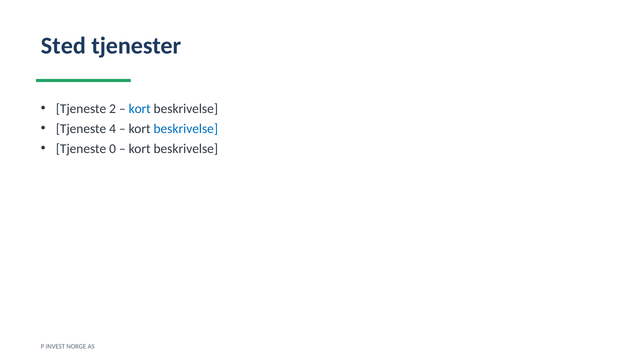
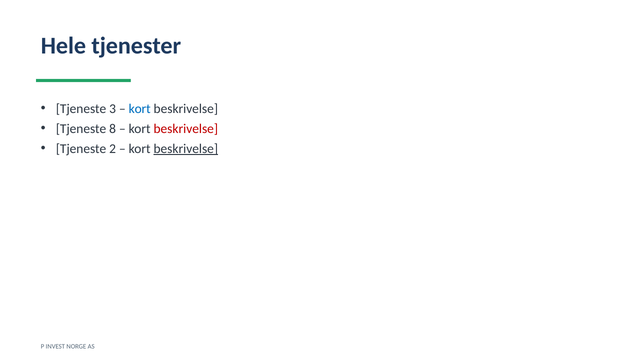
Sted: Sted -> Hele (63, 46)
2: 2 -> 3 (113, 109)
4: 4 -> 8 (113, 129)
beskrivelse colour: blue -> red (186, 129)
0: 0 -> 2 (113, 149)
beskrivelse underline: none -> present (186, 149)
